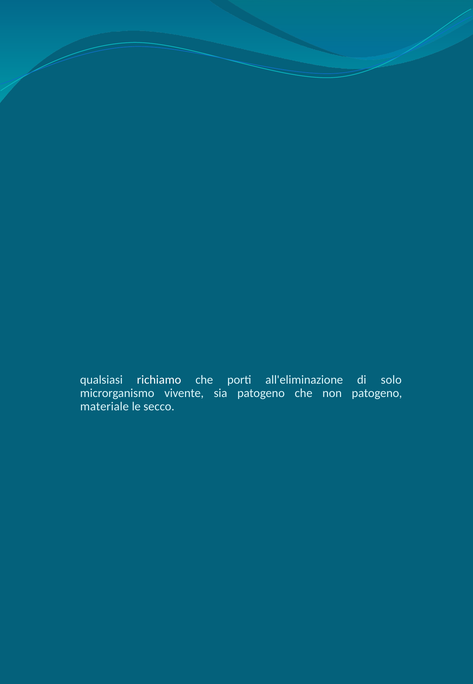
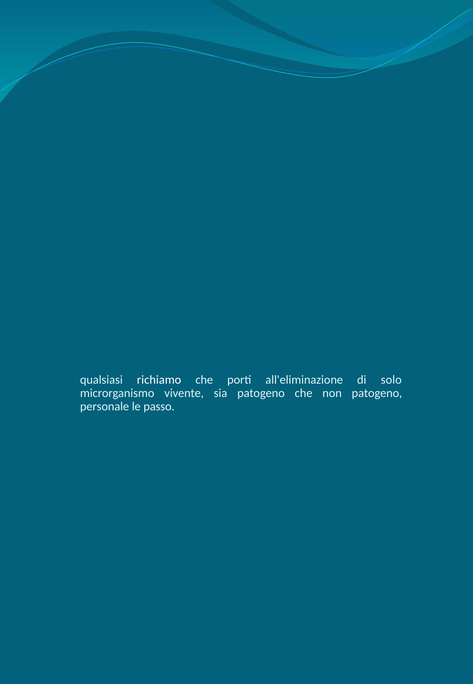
materiale: materiale -> personale (105, 406)
secco: secco -> passo (159, 406)
